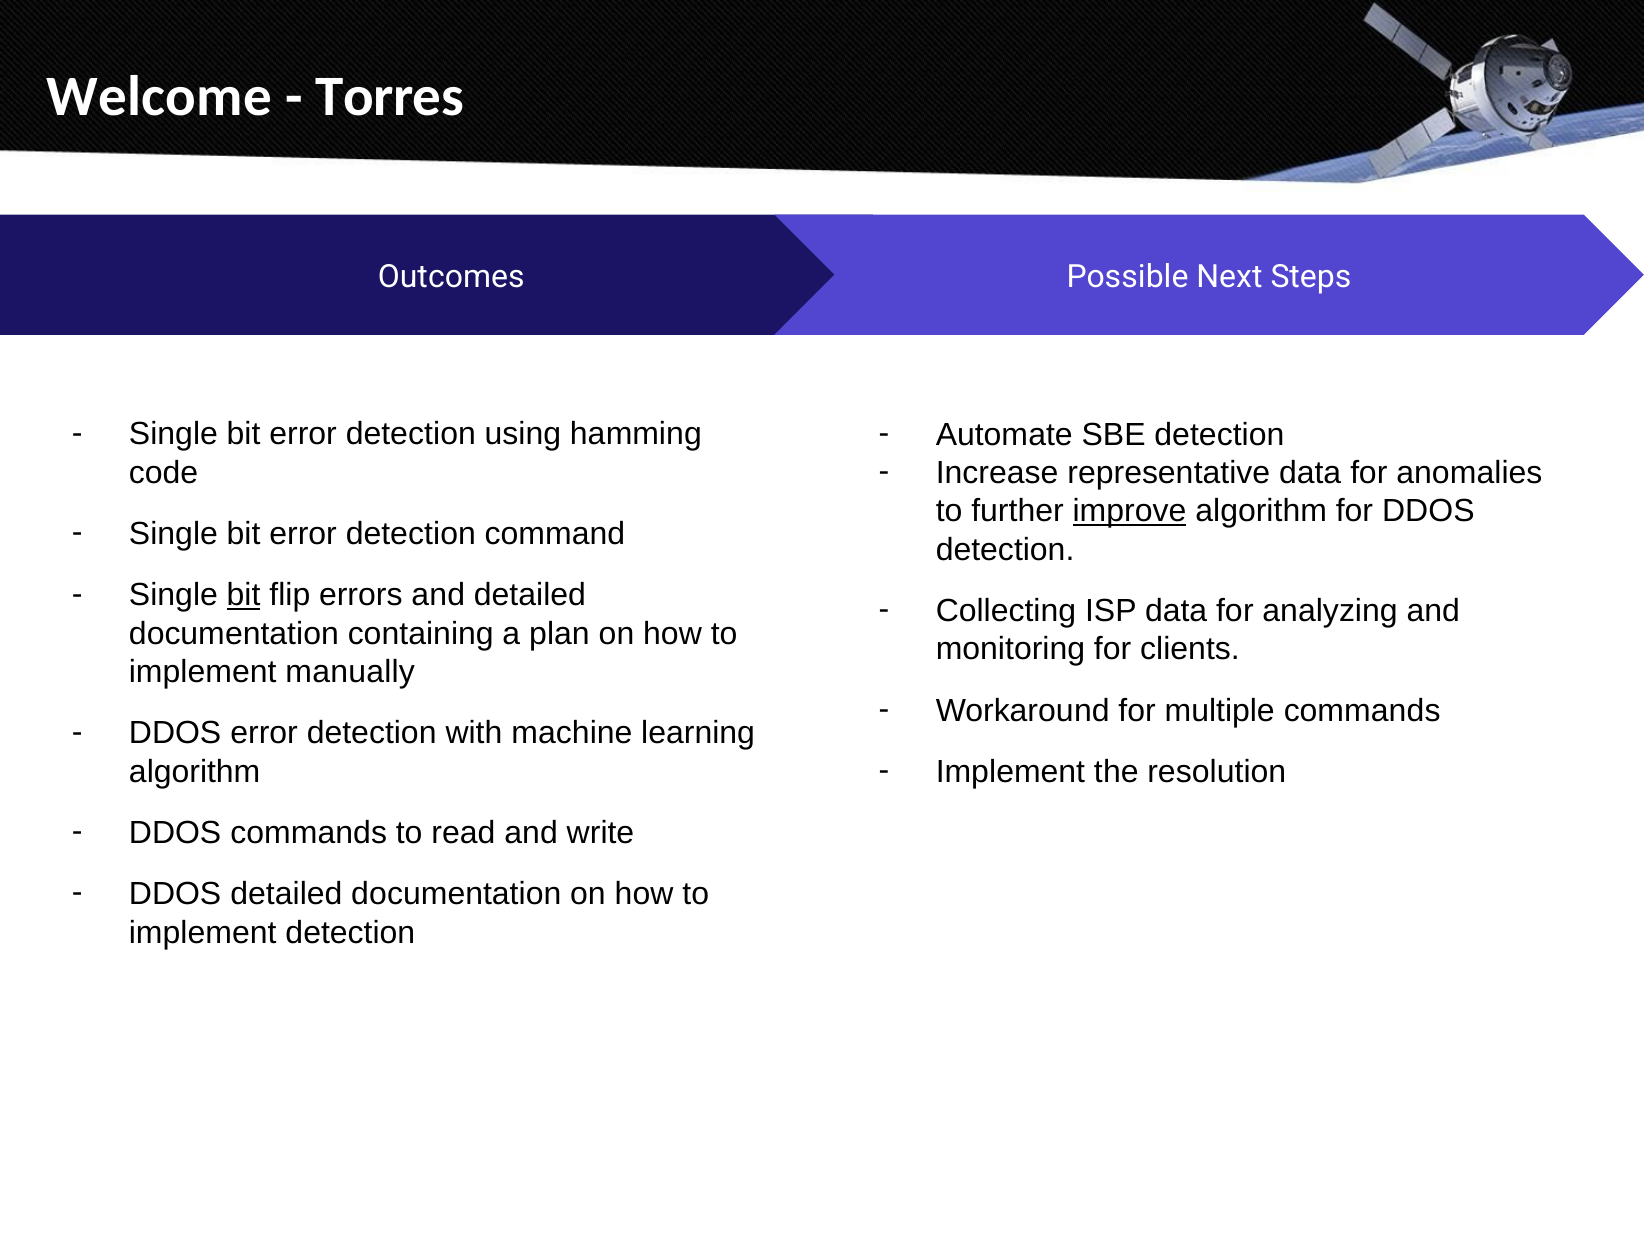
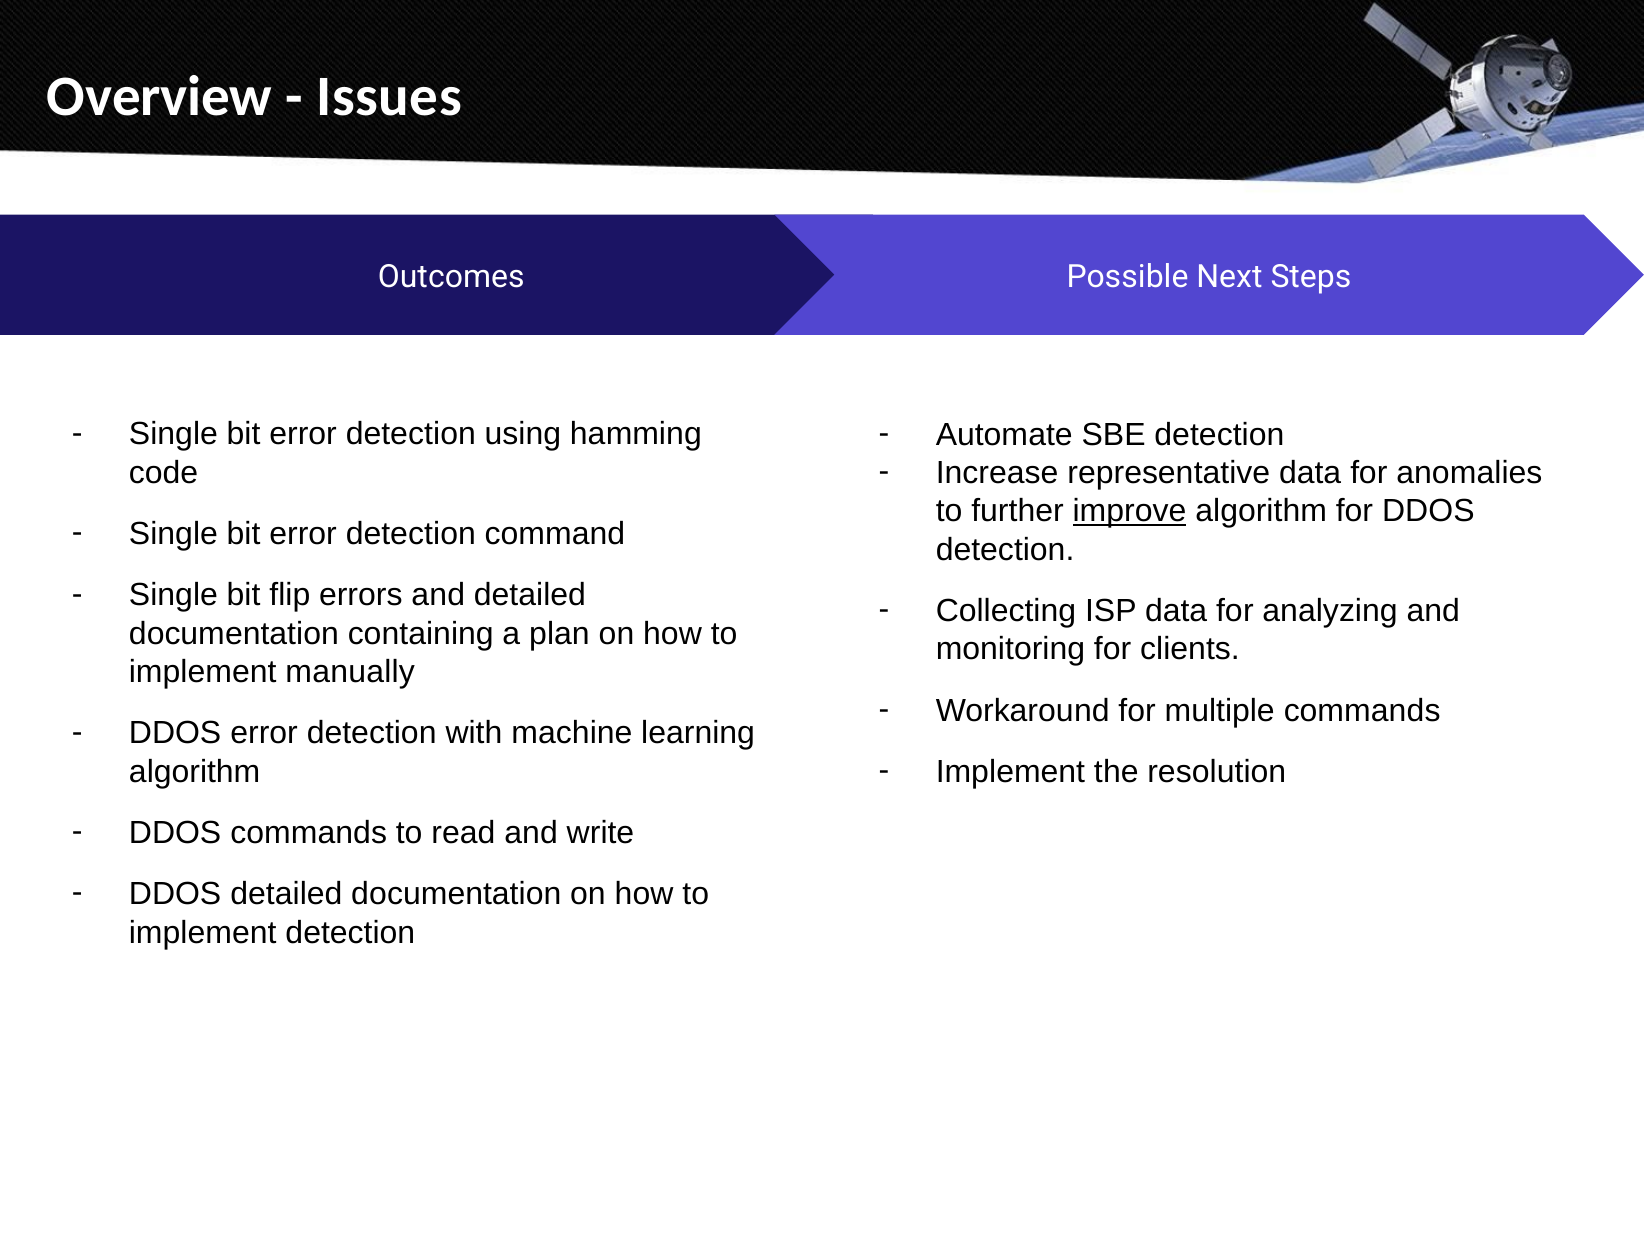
Welcome: Welcome -> Overview (160, 96)
Torres: Torres -> Issues (389, 96)
bit underline: present -> none (244, 595)
